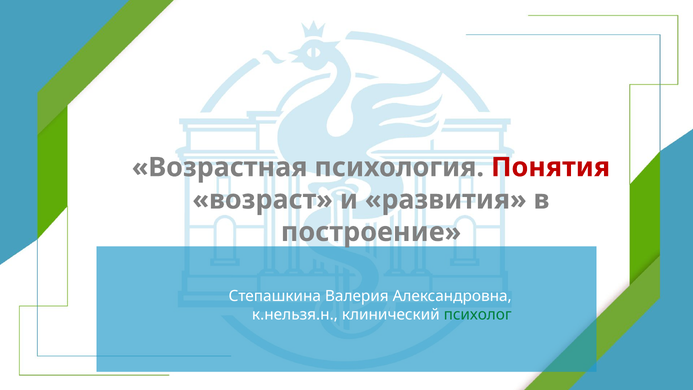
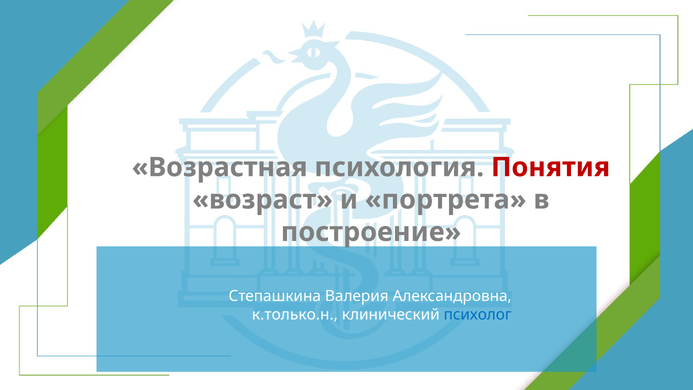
развития: развития -> портрета (446, 200)
к.нельзя.н: к.нельзя.н -> к.только.н (295, 314)
психолог colour: green -> blue (478, 314)
